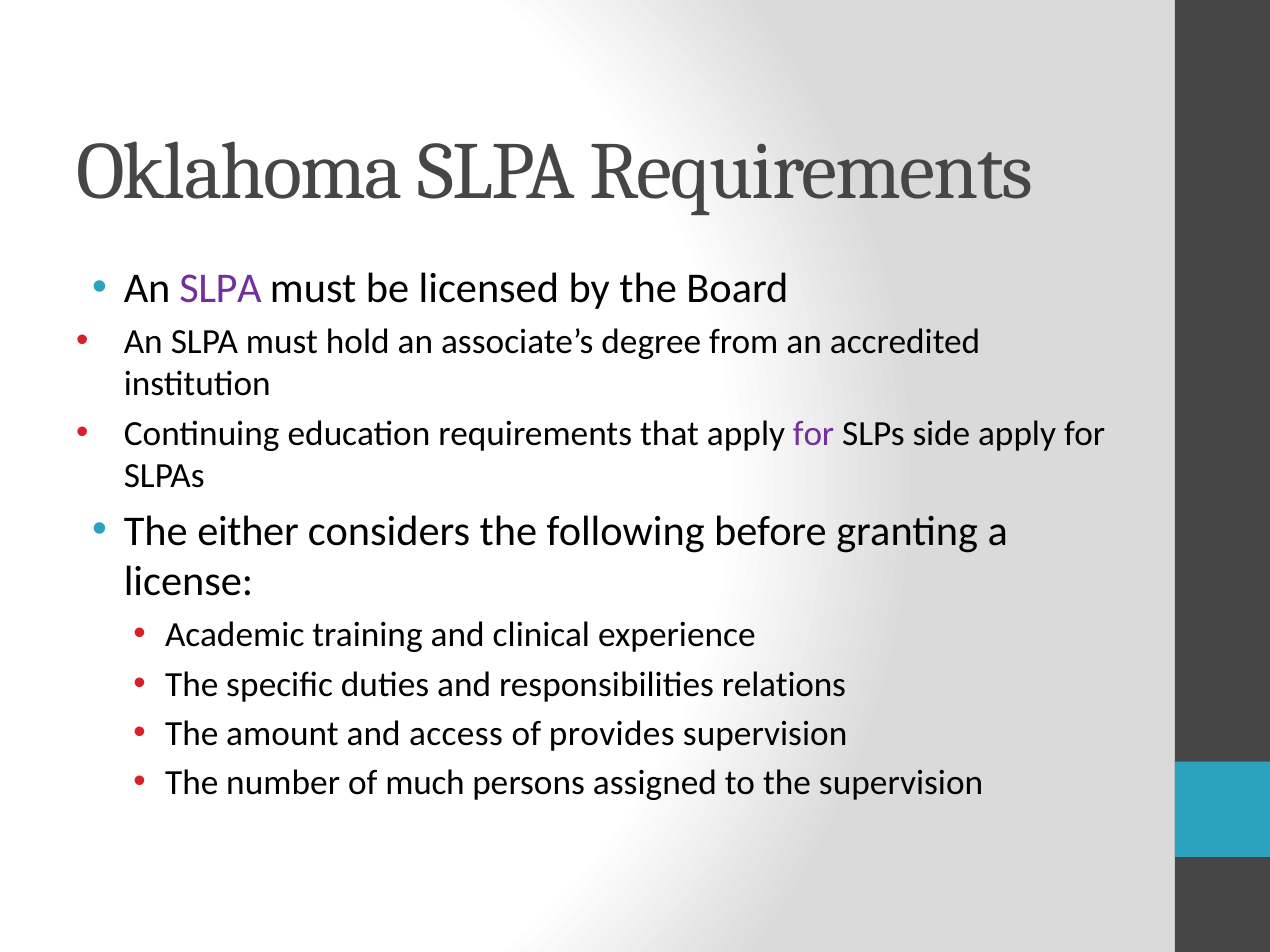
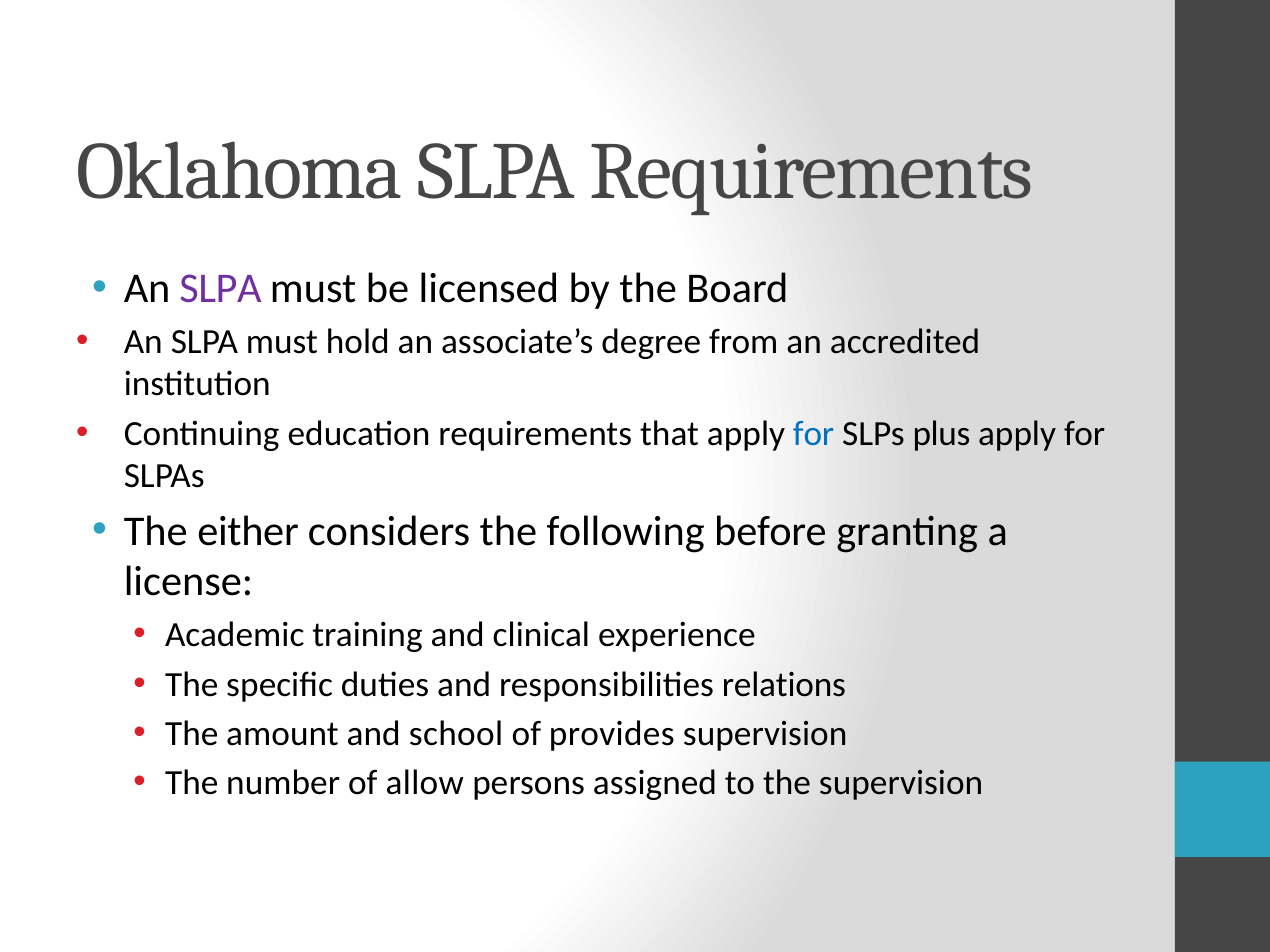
for colour: purple -> blue (814, 434)
side: side -> plus (941, 434)
access: access -> school (456, 734)
much: much -> allow (425, 784)
